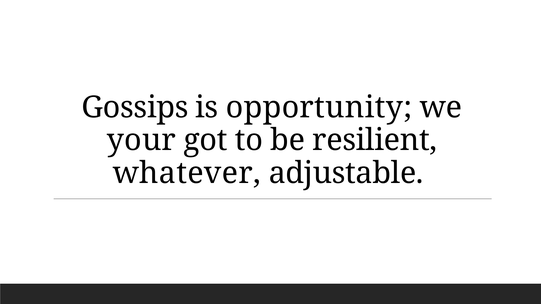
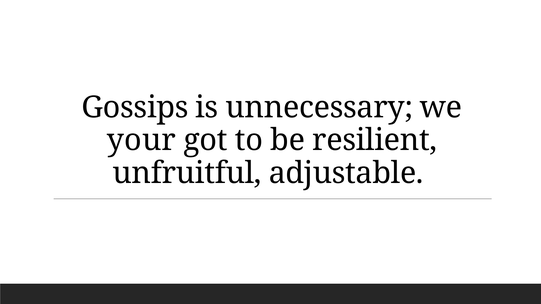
opportunity: opportunity -> unnecessary (319, 108)
whatever: whatever -> unfruitful (187, 173)
